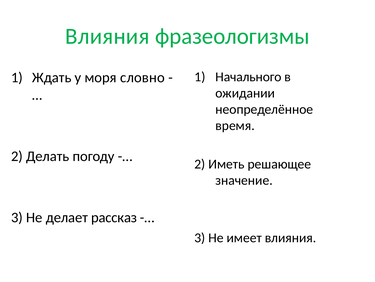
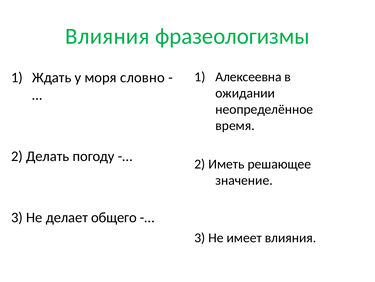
Начального: Начального -> Алексеевна (248, 77)
рассказ: рассказ -> общего (114, 217)
